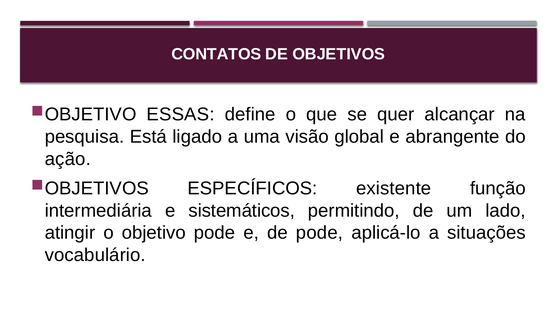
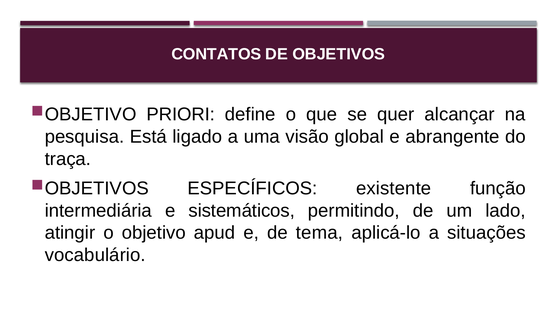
ESSAS: ESSAS -> PRIORI (181, 114)
ação: ação -> traça (68, 159)
objetivo pode: pode -> apud (215, 233)
de pode: pode -> tema (320, 233)
